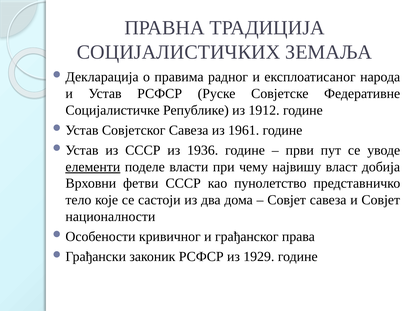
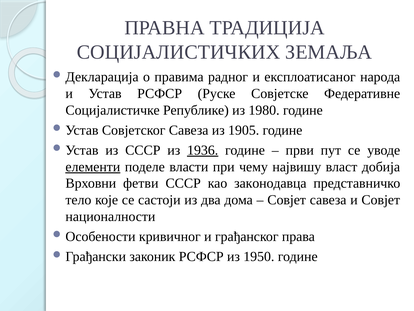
1912: 1912 -> 1980 (264, 110)
1961: 1961 -> 1905 (244, 130)
1936 underline: none -> present (203, 150)
пунолетство: пунолетство -> законодавца (270, 183)
1929: 1929 -> 1950 (259, 256)
